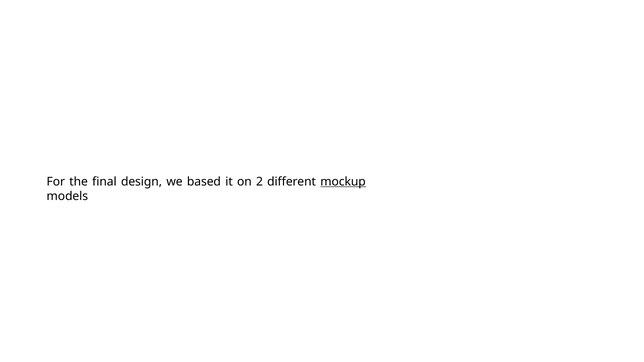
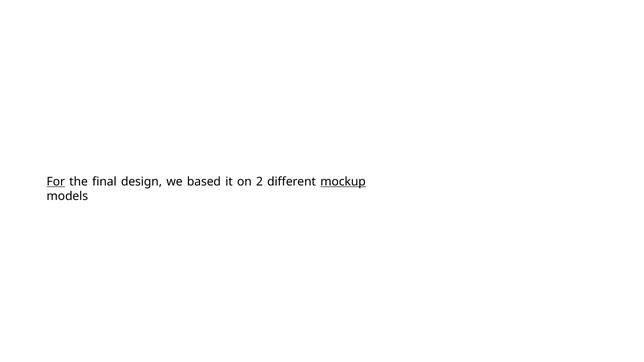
For underline: none -> present (56, 182)
